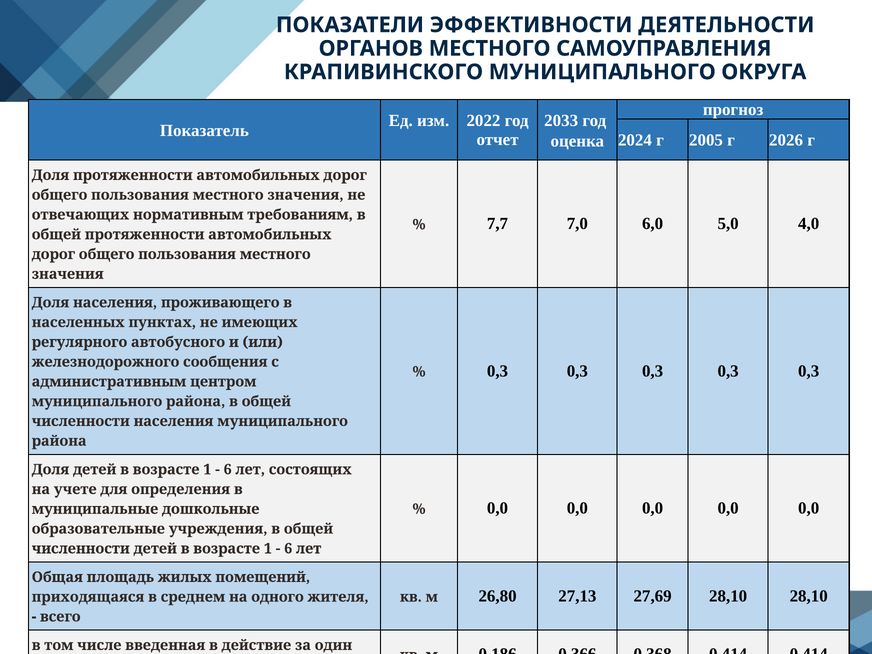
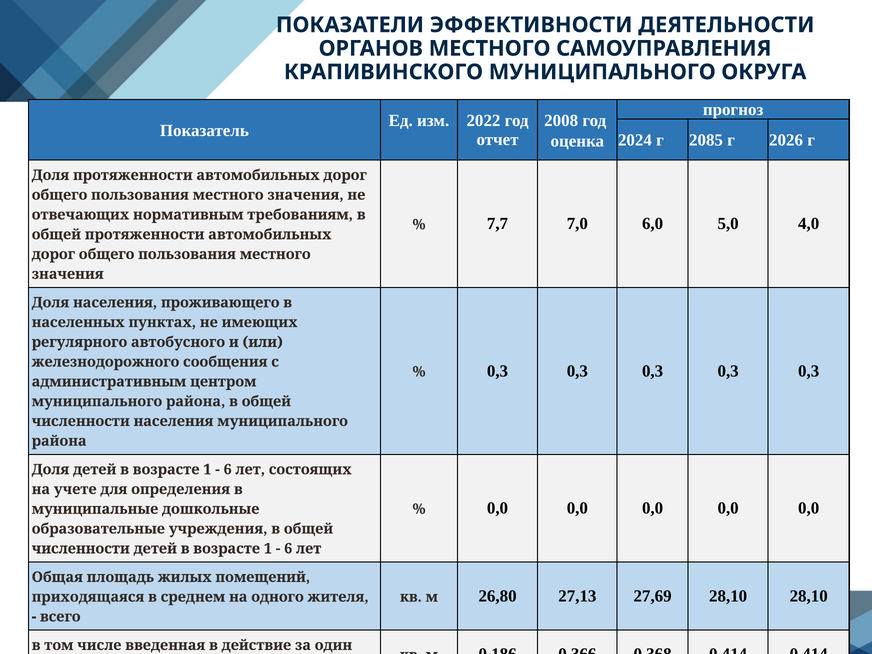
2033: 2033 -> 2008 (561, 121)
2005: 2005 -> 2085 (706, 140)
